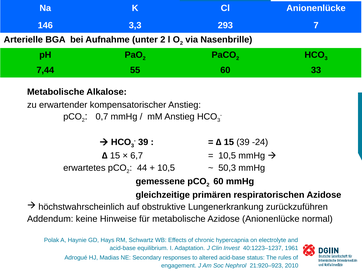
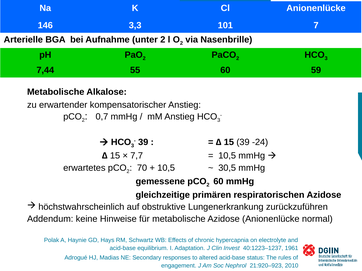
293: 293 -> 101 (225, 25)
33: 33 -> 59 (316, 70)
6,7: 6,7 -> 7,7 (137, 156)
44: 44 -> 70 (142, 168)
50,3: 50,3 -> 30,5 (227, 168)
